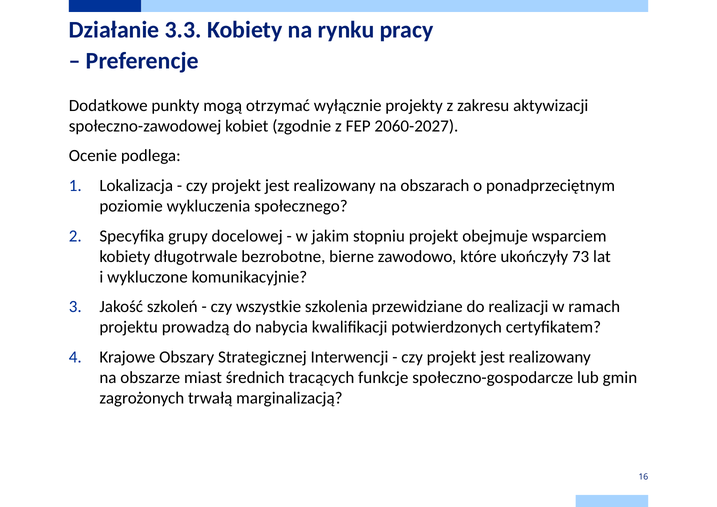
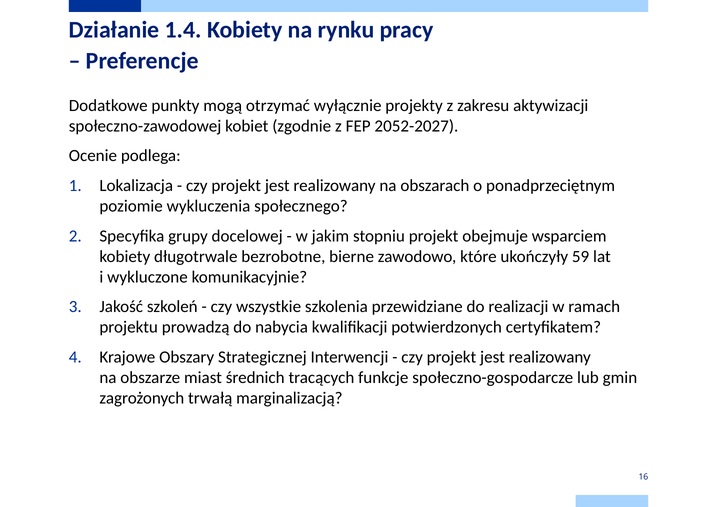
3.3: 3.3 -> 1.4 (183, 30)
2060-2027: 2060-2027 -> 2052-2027 (416, 126)
73: 73 -> 59 (581, 256)
